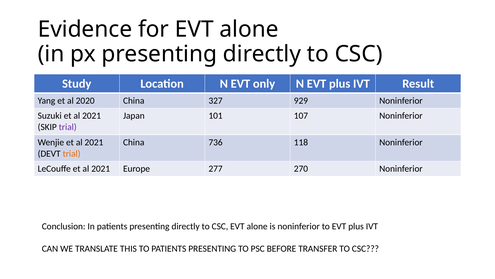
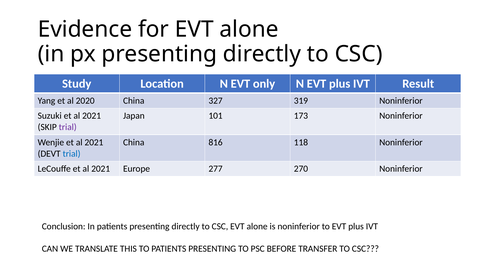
929: 929 -> 319 (301, 101)
107: 107 -> 173 (301, 116)
736: 736 -> 816 (216, 142)
trial colour: orange -> blue (72, 153)
